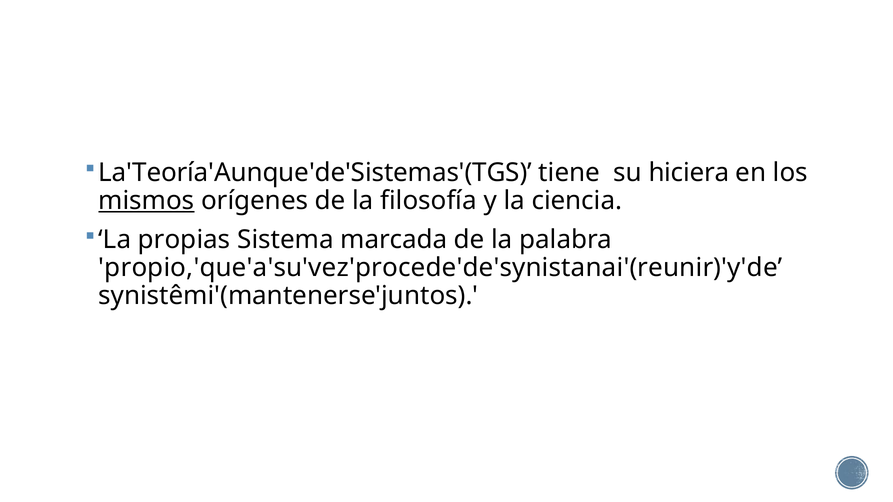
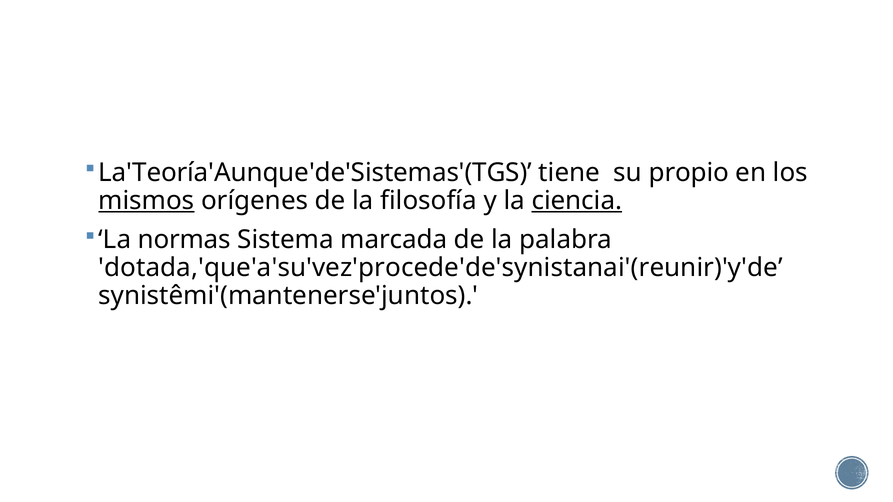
hiciera: hiciera -> propio (689, 173)
ciencia underline: none -> present (577, 201)
propias: propias -> normas (184, 240)
propio,'que'a'su'vez'procede'de'synistanai'(reunir)'y'de: propio,'que'a'su'vez'procede'de'synistanai'(reunir)'y'de -> dotada,'que'a'su'vez'procede'de'synistanai'(reunir)'y'de (441, 268)
